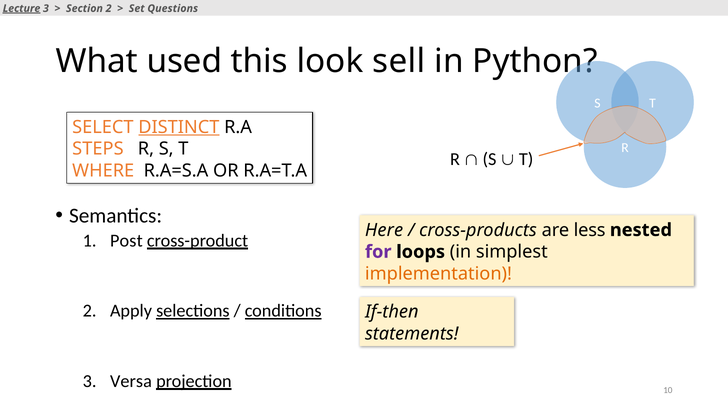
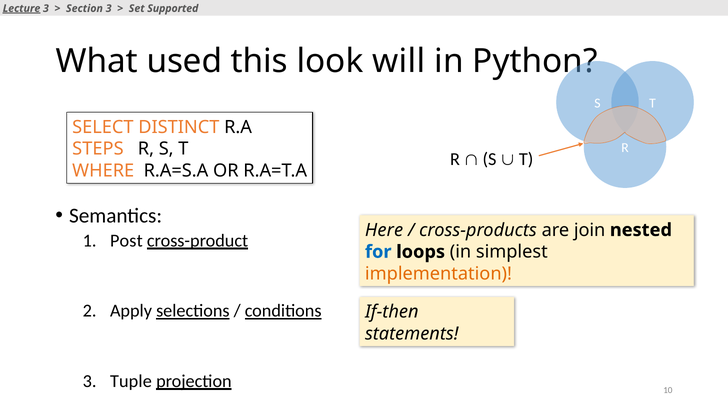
Section 2: 2 -> 3 (109, 8)
Questions: Questions -> Supported (173, 8)
sell: sell -> will (399, 61)
DISTINCT underline: present -> none (179, 127)
less: less -> join (590, 230)
for colour: purple -> blue (378, 252)
Versa: Versa -> Tuple (131, 382)
